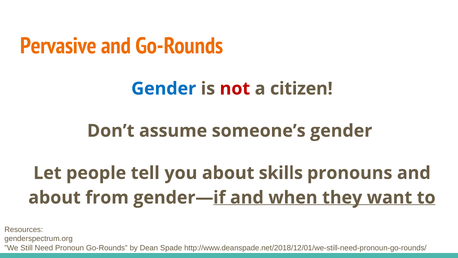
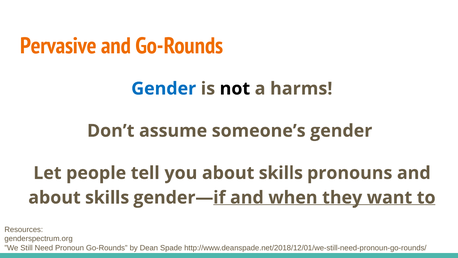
not colour: red -> black (235, 89)
citizen: citizen -> harms (301, 89)
from: from -> skills (107, 197)
